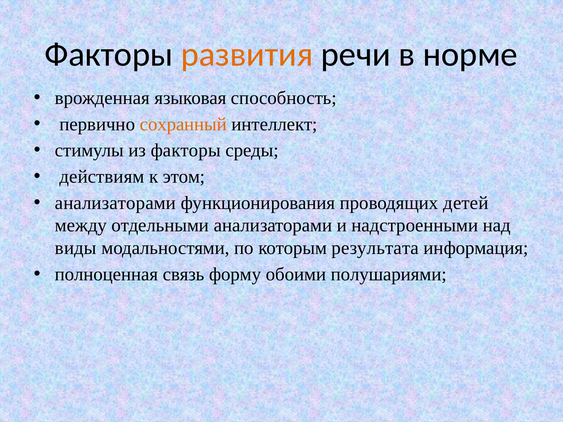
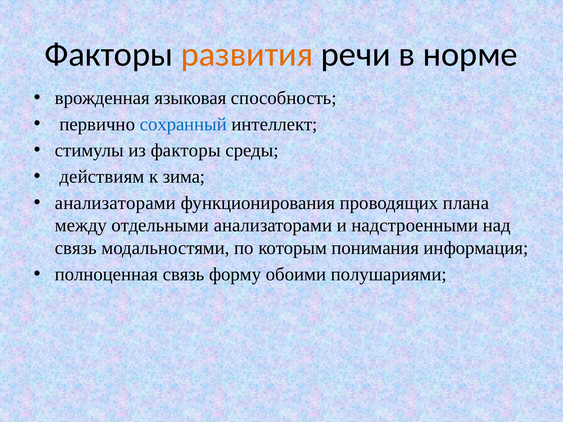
сохранный colour: orange -> blue (183, 124)
этом: этом -> зима (184, 177)
детей: детей -> плана (466, 203)
виды: виды -> связь (76, 248)
результата: результата -> понимания (375, 248)
